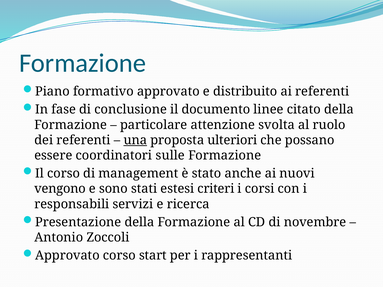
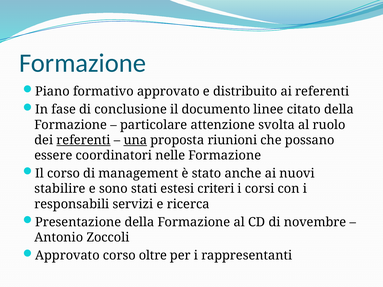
referenti underline: none -> present (83, 140)
ulteriori: ulteriori -> riunioni (232, 140)
sulle: sulle -> nelle (170, 156)
vengono: vengono -> stabilire (60, 189)
start: start -> oltre (153, 256)
